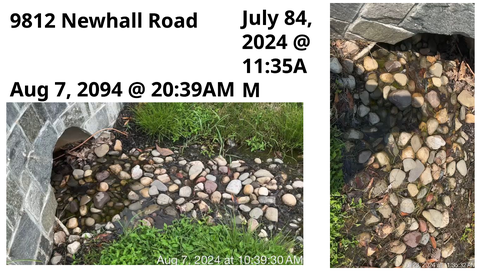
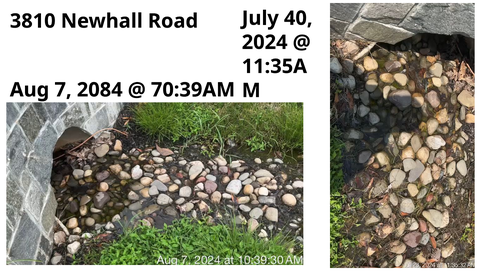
9812: 9812 -> 3810 (33, 21)
84: 84 -> 40 (298, 18)
2094: 2094 -> 2084 (100, 90)
20:39AM: 20:39AM -> 70:39AM (193, 90)
